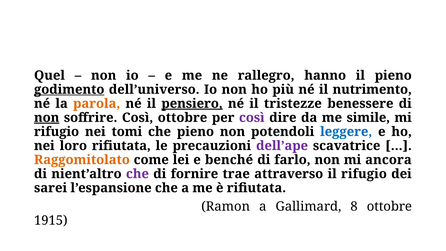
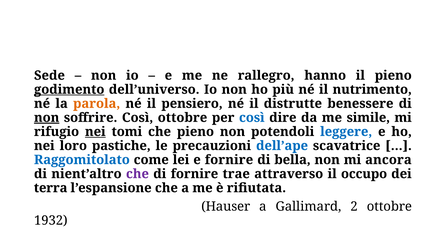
Quel: Quel -> Sede (49, 75)
pensiero underline: present -> none (192, 104)
tristezze: tristezze -> distrutte (293, 104)
così colour: purple -> blue (252, 118)
nei underline: none -> present (95, 132)
loro rifiutata: rifiutata -> pastiche (121, 146)
dell’ape colour: purple -> blue (282, 146)
Raggomitolato colour: orange -> blue (82, 160)
e benché: benché -> fornire (229, 160)
farlo: farlo -> bella (292, 160)
il rifugio: rifugio -> occupo (364, 174)
sarei: sarei -> terra (51, 188)
Ramon: Ramon -> Hauser (226, 207)
8: 8 -> 2 (354, 207)
1915: 1915 -> 1932 (51, 221)
